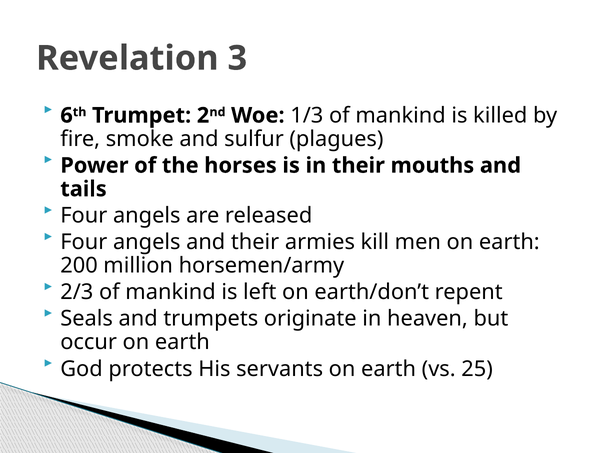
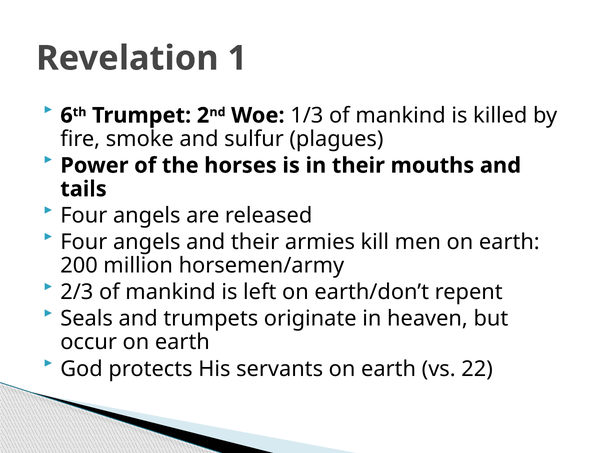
3: 3 -> 1 (237, 58)
25: 25 -> 22 (477, 369)
